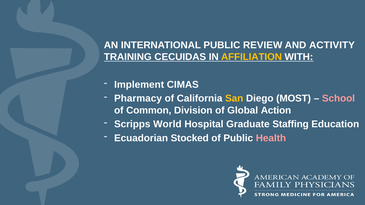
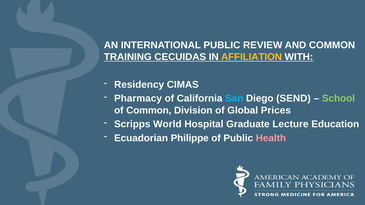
AND ACTIVITY: ACTIVITY -> COMMON (332, 45)
Implement: Implement -> Residency (139, 85)
San colour: yellow -> light blue (234, 99)
MOST: MOST -> SEND (293, 99)
School colour: pink -> light green (339, 99)
Action: Action -> Prices (276, 110)
Staffing: Staffing -> Lecture (290, 124)
Stocked: Stocked -> Philippe (190, 138)
